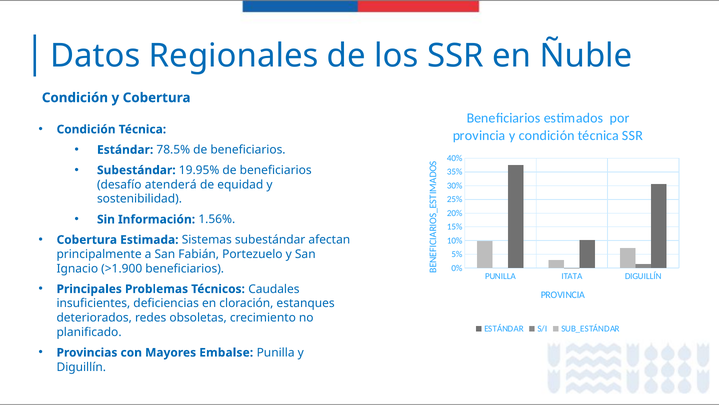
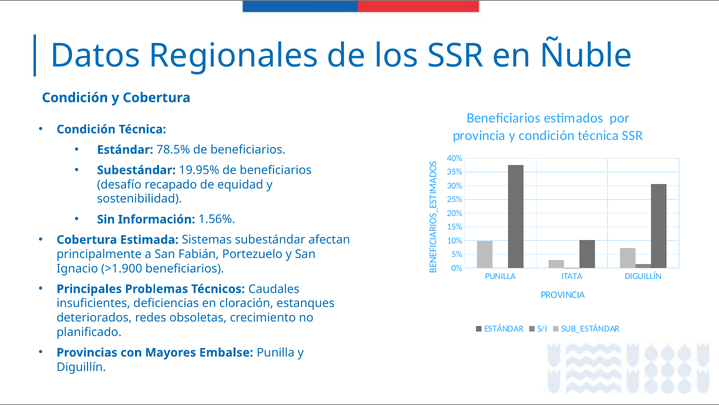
atenderá: atenderá -> recapado (171, 184)
